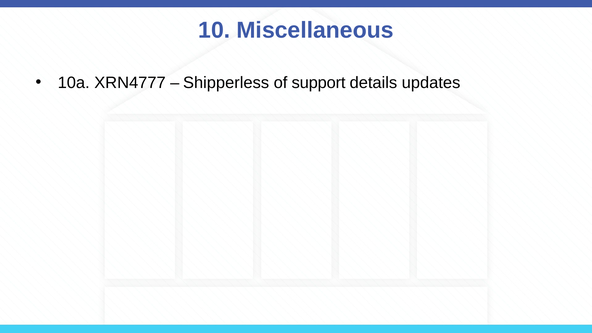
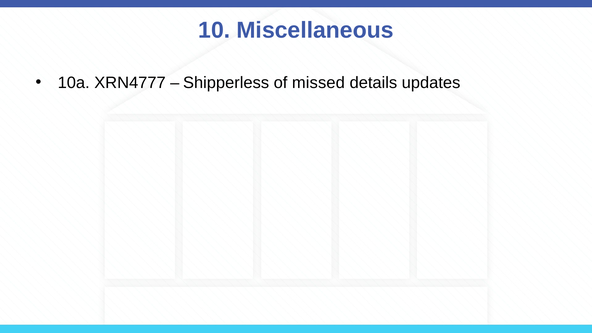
support: support -> missed (318, 83)
